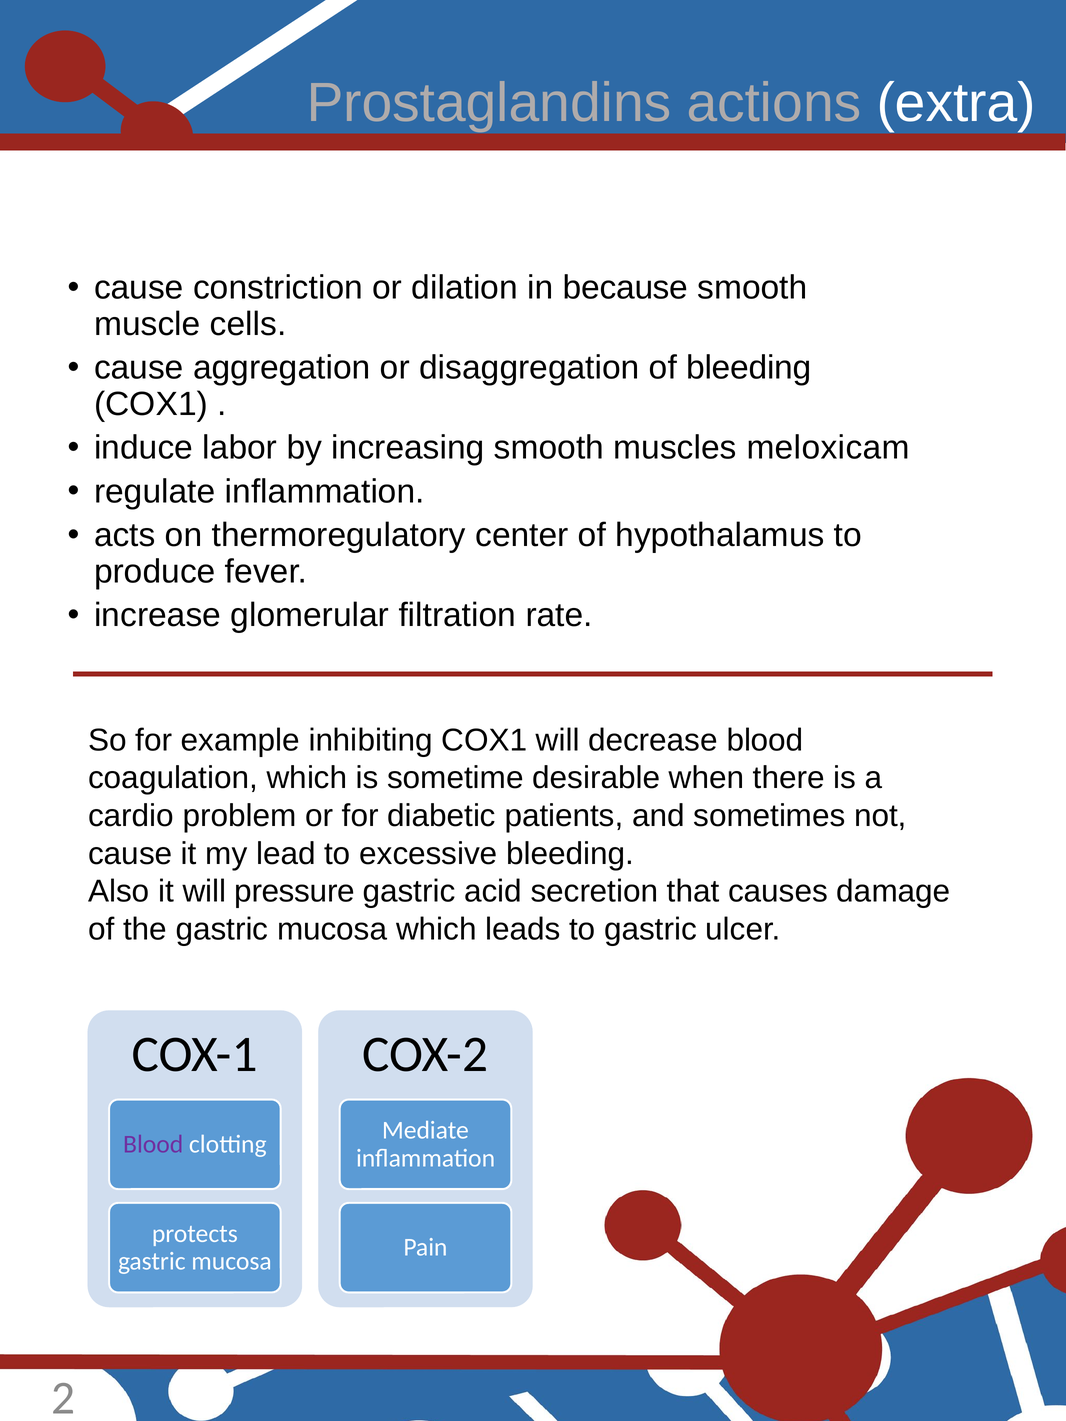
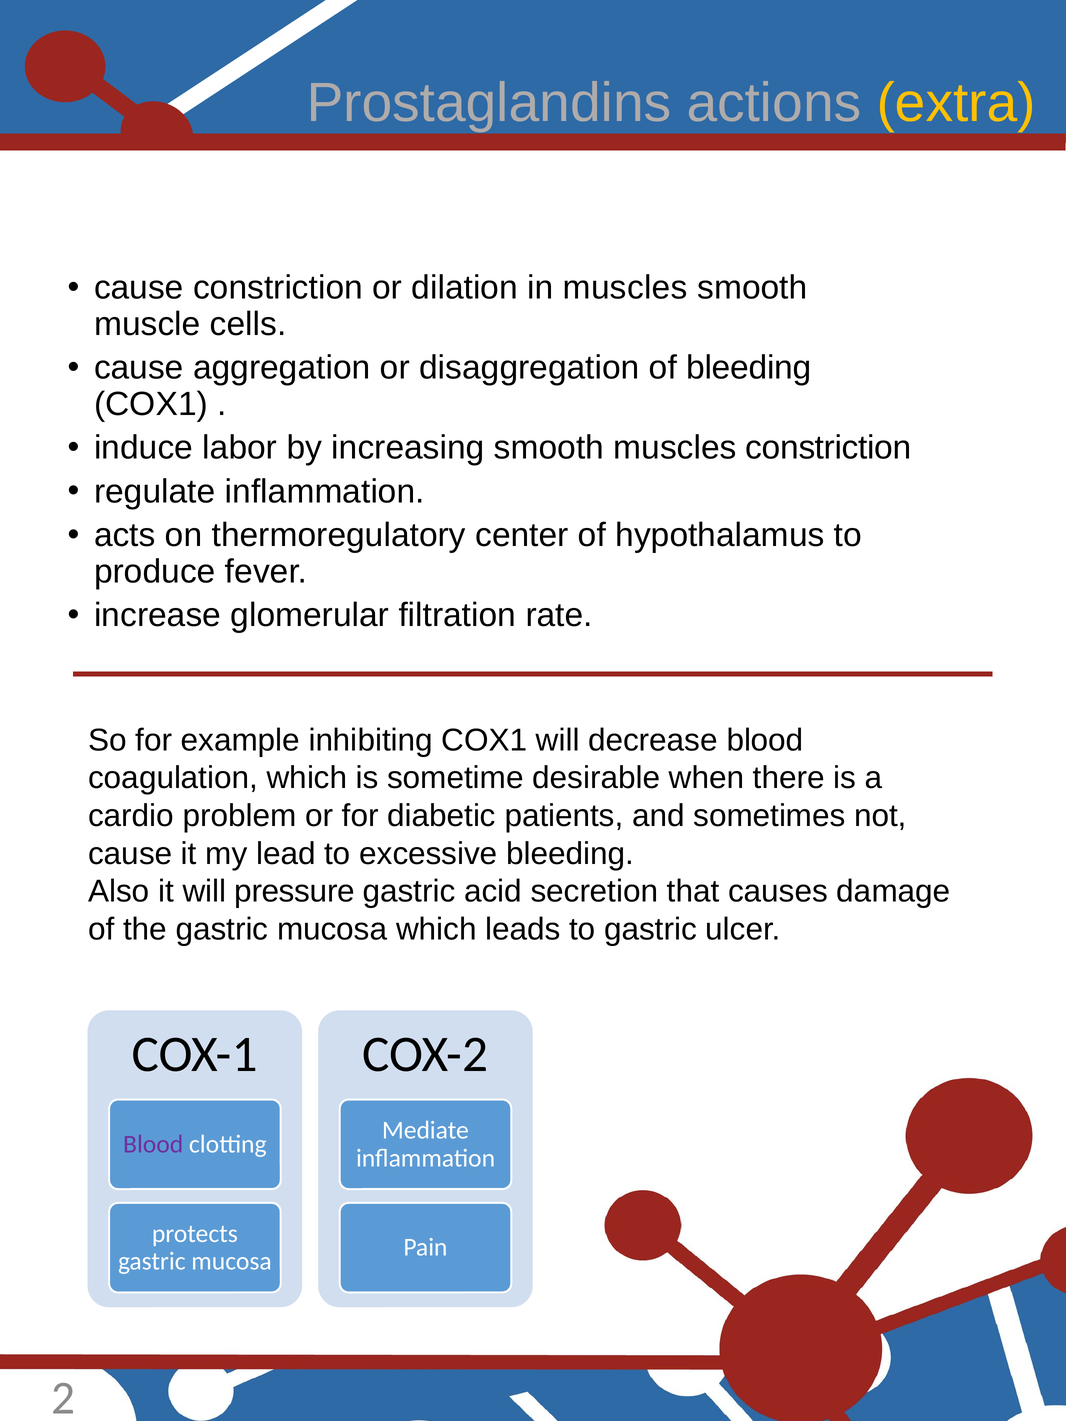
extra colour: white -> yellow (956, 103)
in because: because -> muscles (625, 288)
muscles meloxicam: meloxicam -> constriction (828, 448)
